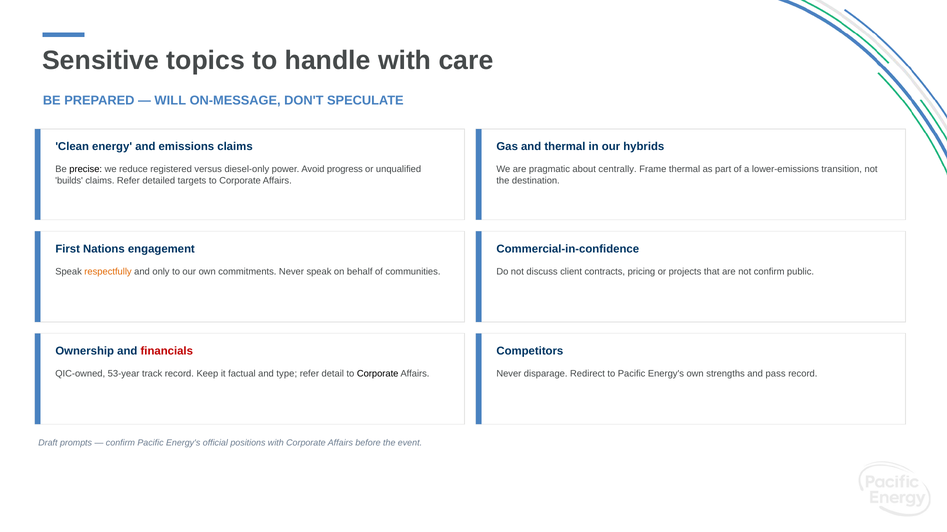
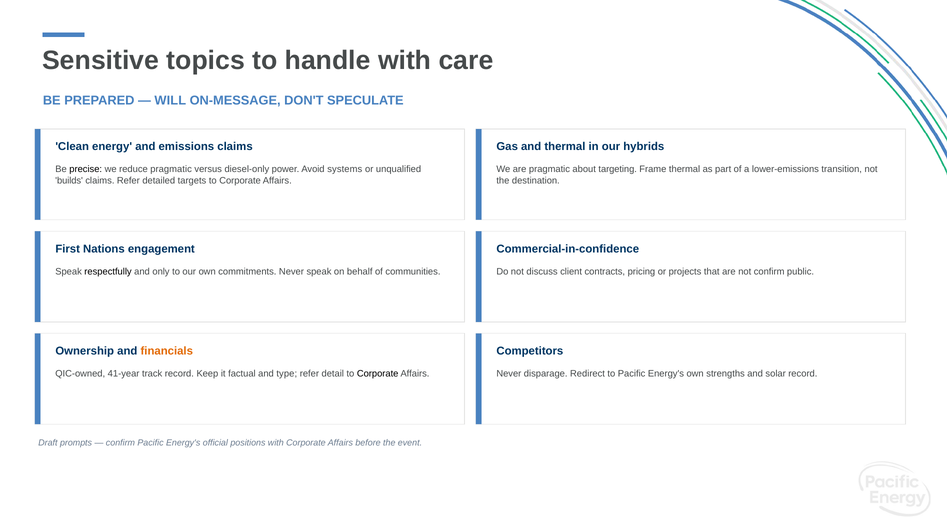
reduce registered: registered -> pragmatic (171, 170)
progress: progress -> systems (345, 170)
centrally: centrally -> targeting (618, 170)
respectfully colour: orange -> black (108, 272)
financials colour: red -> orange (167, 351)
53-year: 53-year -> 41-year (124, 374)
pass: pass -> solar (776, 374)
